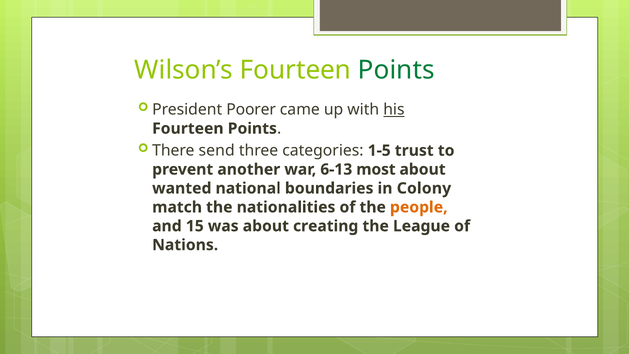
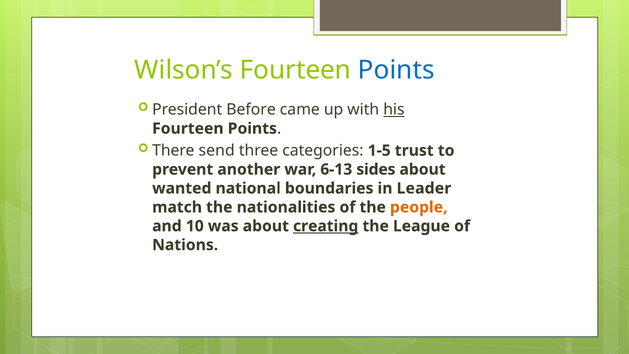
Points colour: green -> blue (396, 70)
Poorer: Poorer -> Before (251, 110)
most: most -> sides (376, 169)
Colony: Colony -> Leader (424, 188)
15: 15 -> 10 (195, 226)
creating underline: none -> present (326, 226)
